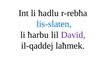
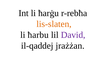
ħadlu: ħadlu -> ħarġu (49, 13)
lis-slaten colour: blue -> orange (54, 24)
laħmek: laħmek -> jrażżan (70, 46)
